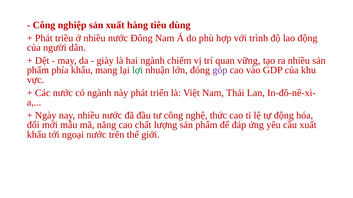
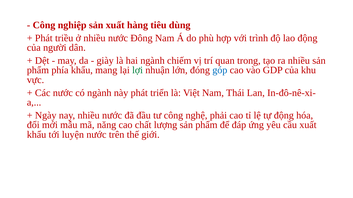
vững: vững -> trong (249, 61)
góp colour: purple -> blue (220, 70)
thức: thức -> phải (218, 116)
ngoại: ngoại -> luyện (73, 135)
